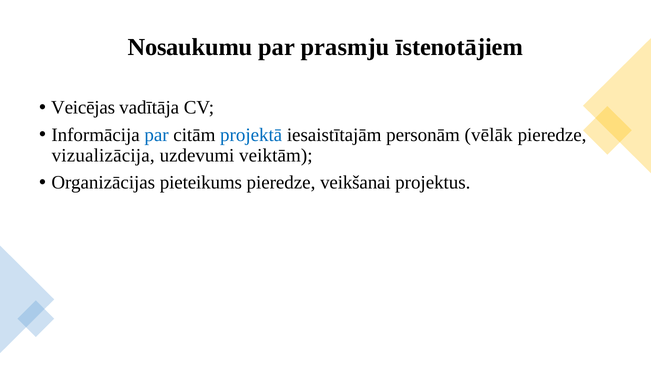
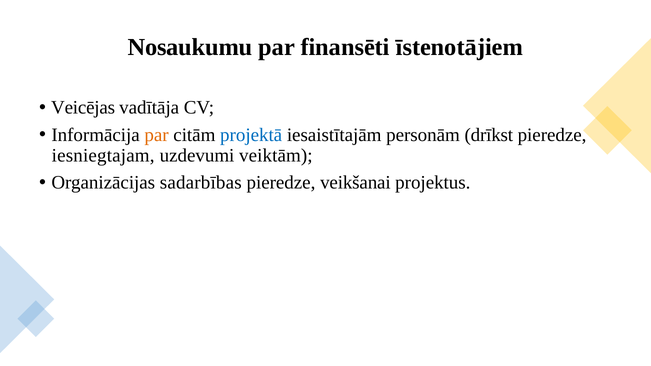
prasmju: prasmju -> finansēti (345, 47)
par colour: blue -> orange (157, 135)
vēlāk: vēlāk -> drīkst (489, 135)
vizualizācija: vizualizācija -> iesniegtajam (103, 155)
pieteikums: pieteikums -> sadarbības (201, 183)
